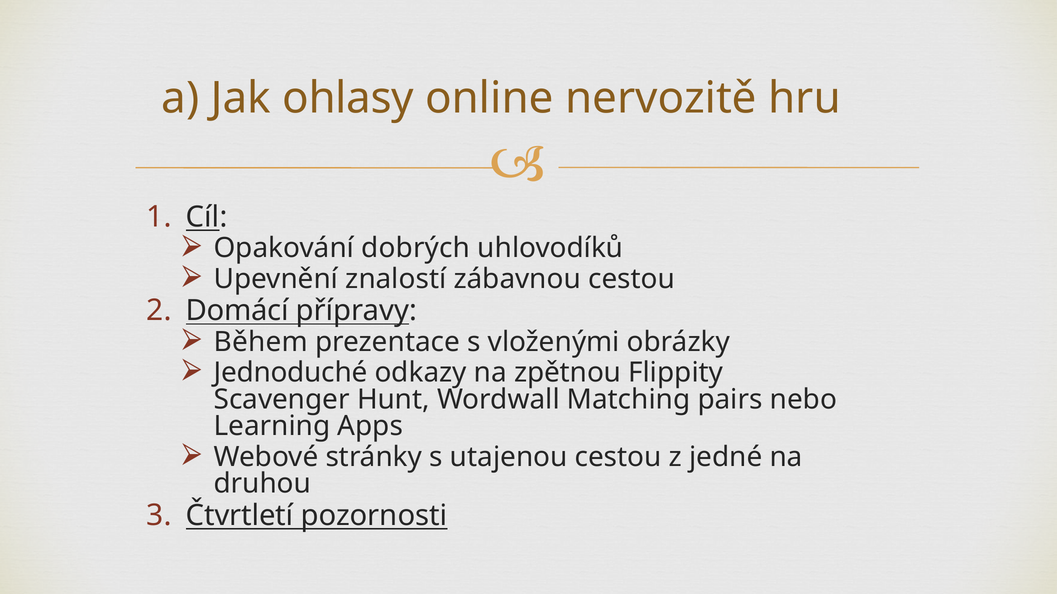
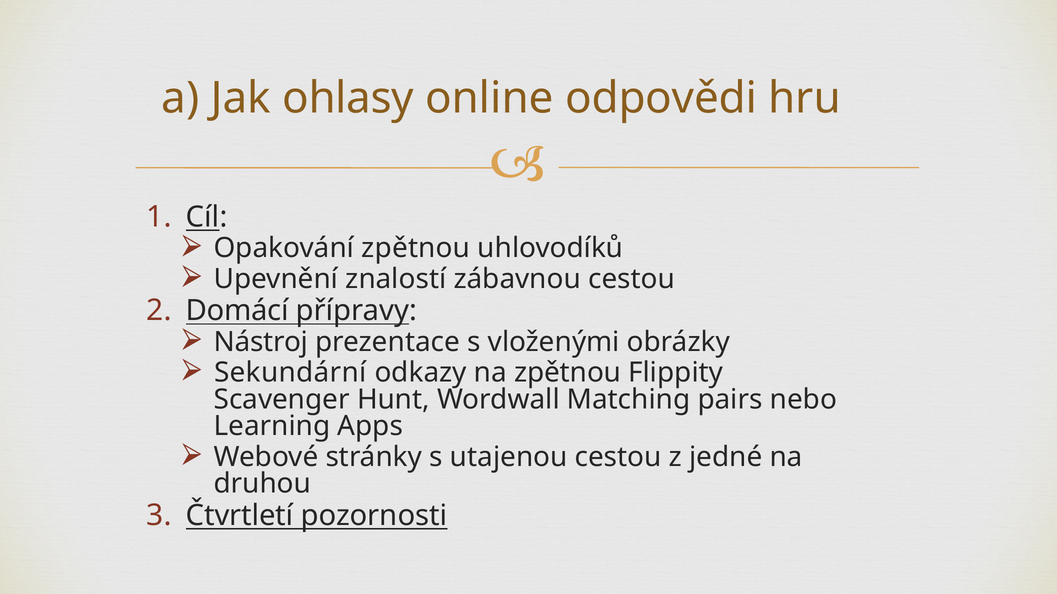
nervozitě: nervozitě -> odpovědi (661, 98)
Opakování dobrých: dobrých -> zpětnou (416, 248)
Během: Během -> Nástroj (261, 342)
Jednoduché: Jednoduché -> Sekundární (290, 373)
